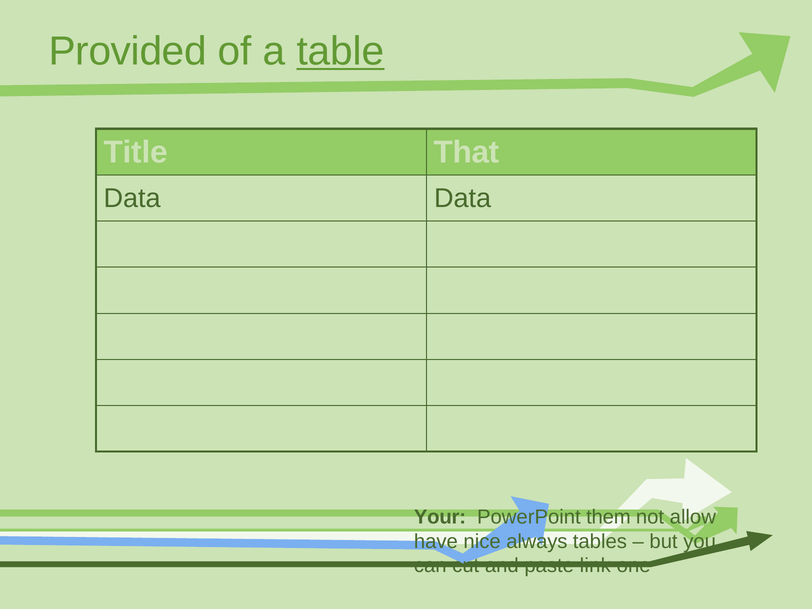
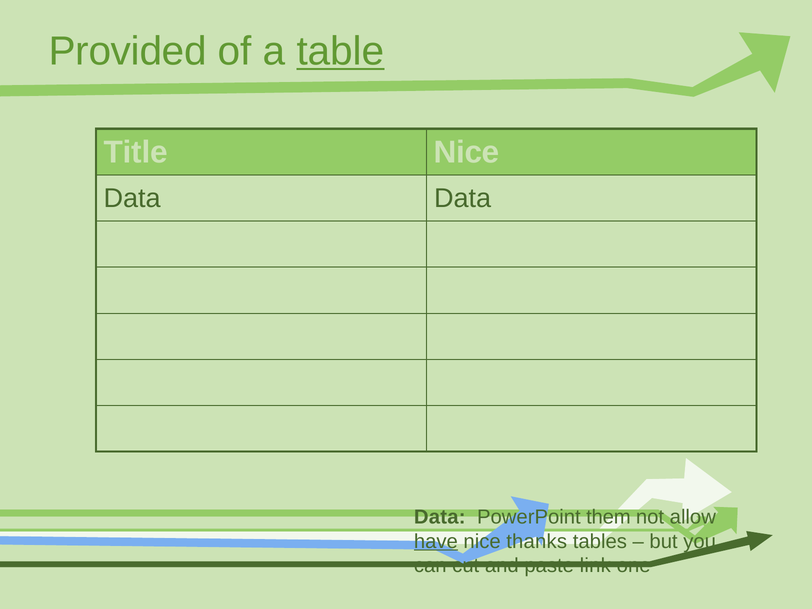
Title That: That -> Nice (467, 152)
Your: Your -> Data (440, 517)
have underline: none -> present (436, 541)
always: always -> thanks (537, 541)
